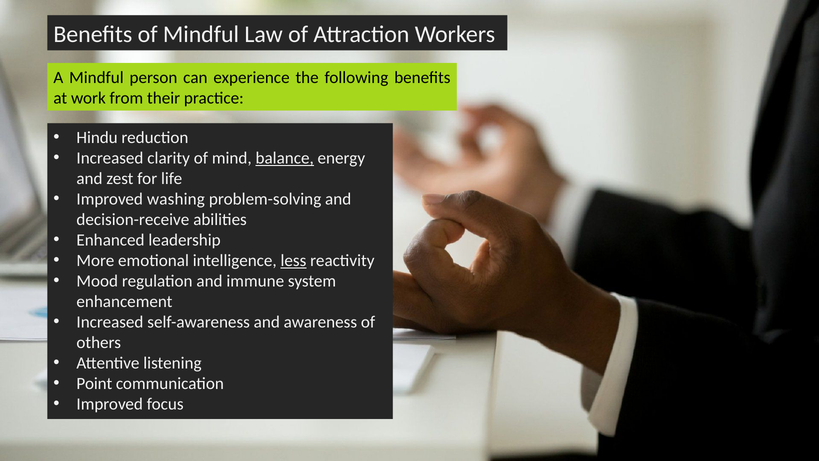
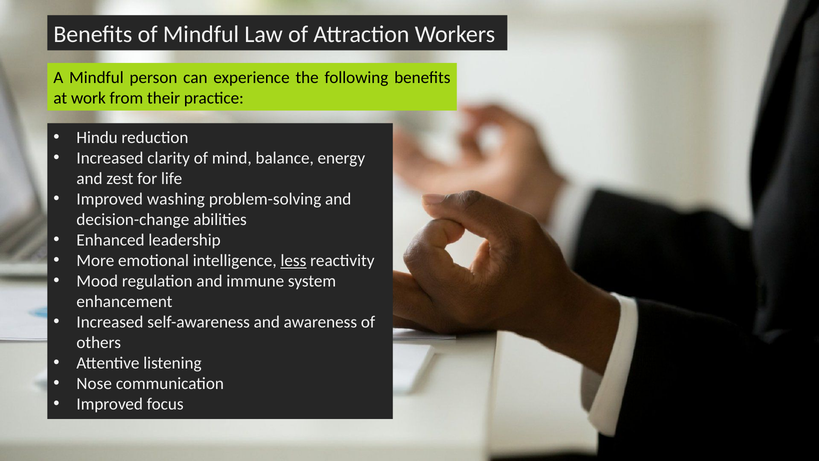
balance underline: present -> none (285, 158)
decision-receive: decision-receive -> decision-change (133, 219)
Point: Point -> Nose (94, 383)
